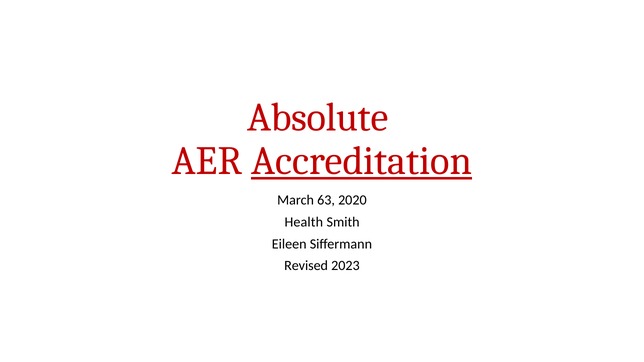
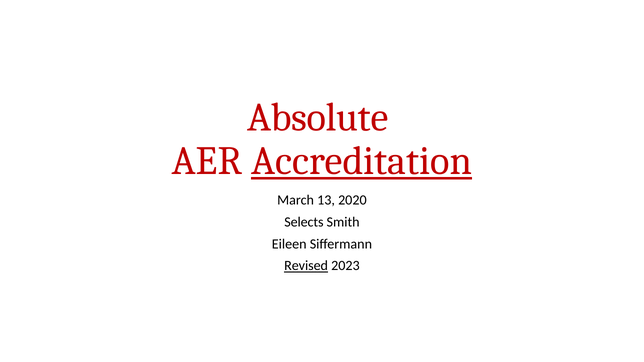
63: 63 -> 13 (326, 200)
Health: Health -> Selects (304, 222)
Revised underline: none -> present (306, 266)
